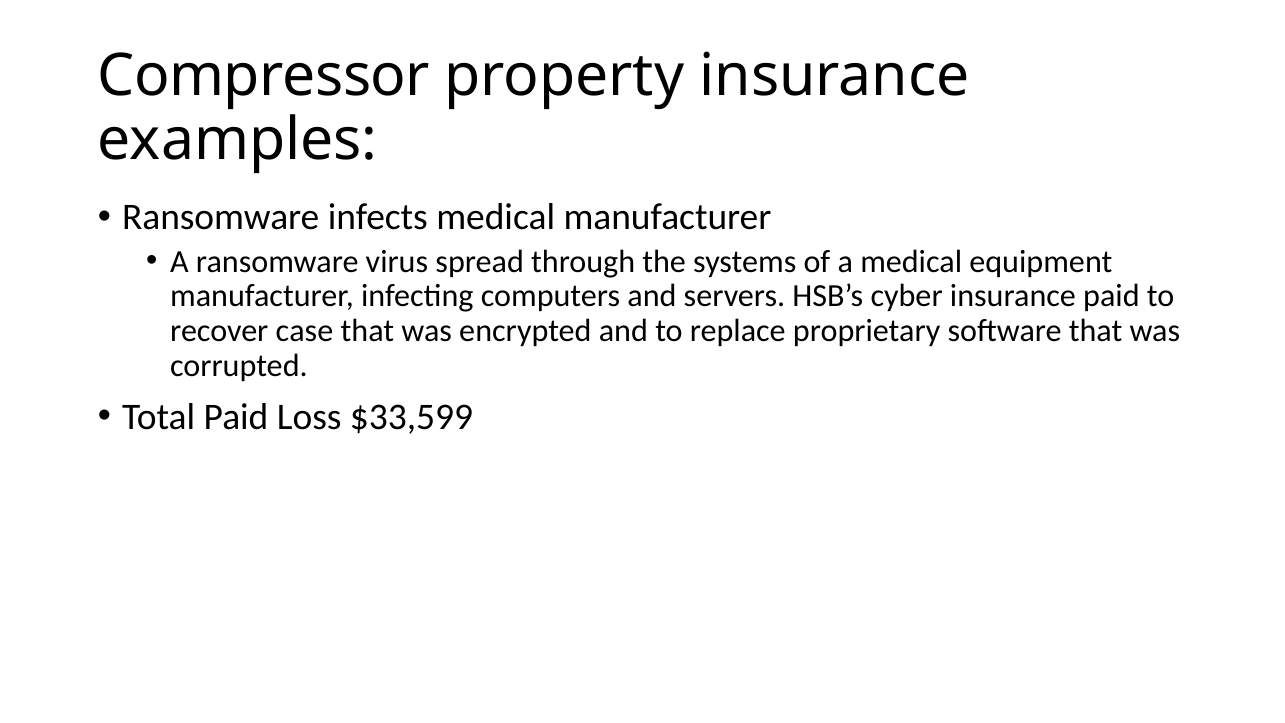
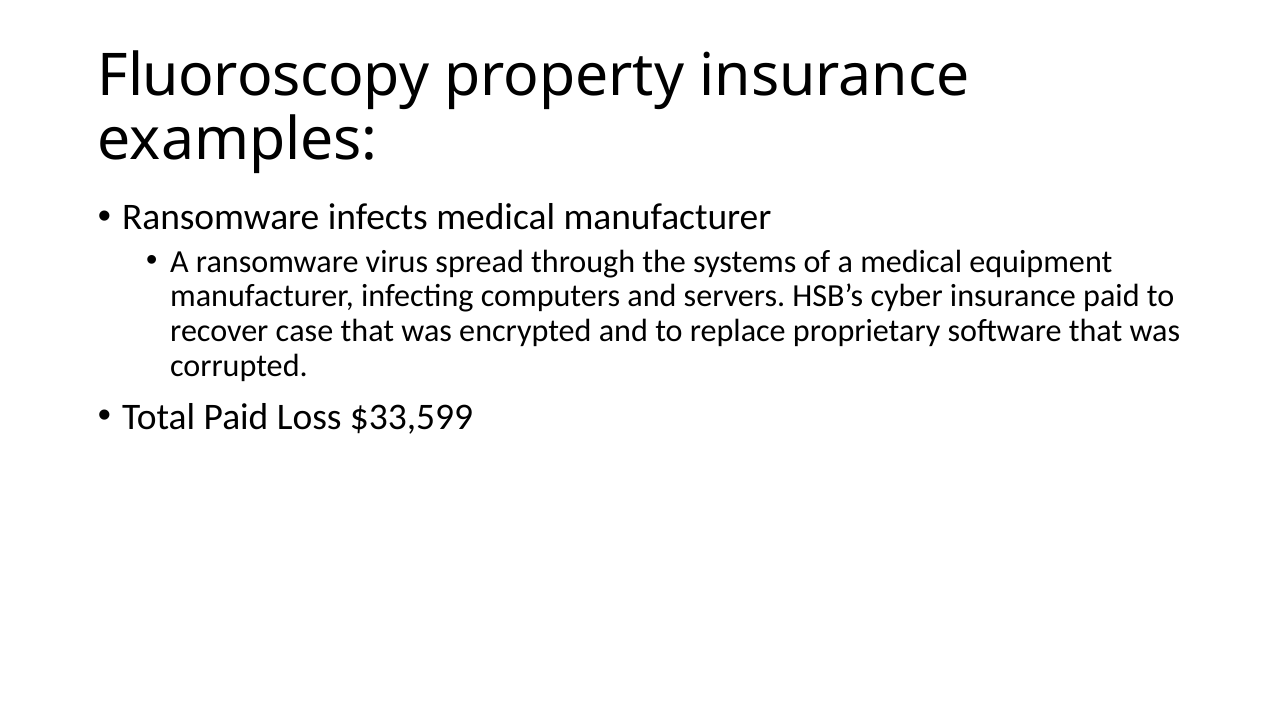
Compressor: Compressor -> Fluoroscopy (264, 76)
